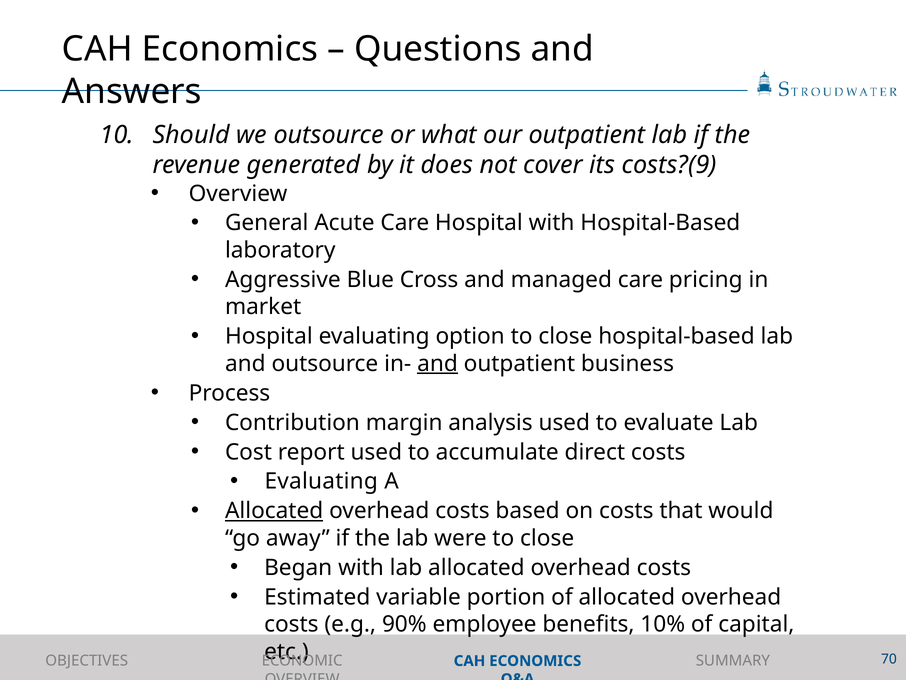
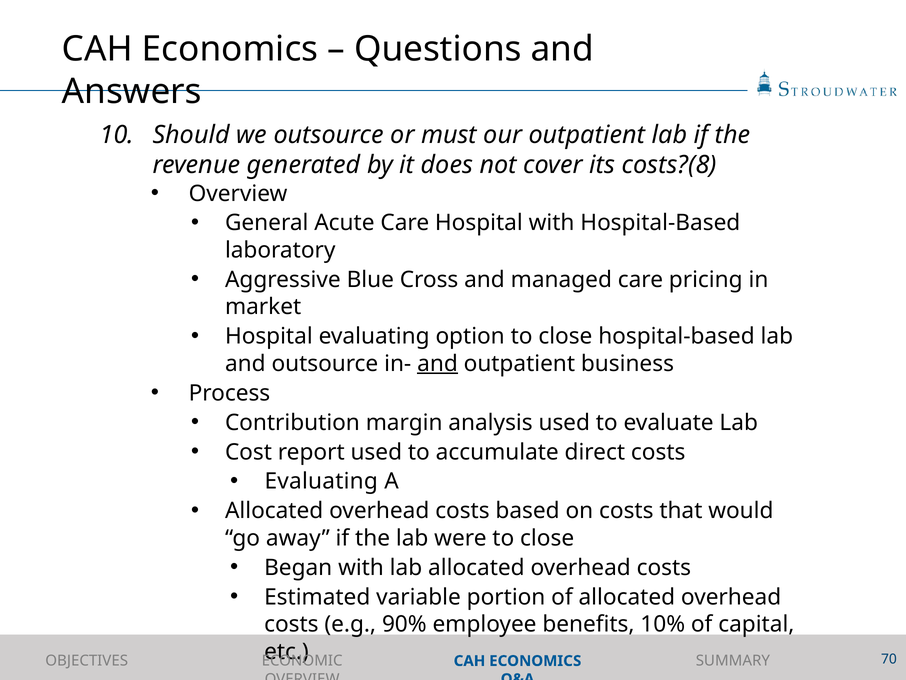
what: what -> must (449, 135)
costs?(9: costs?(9 -> costs?(8 (669, 165)
Allocated underline: present -> none (274, 511)
